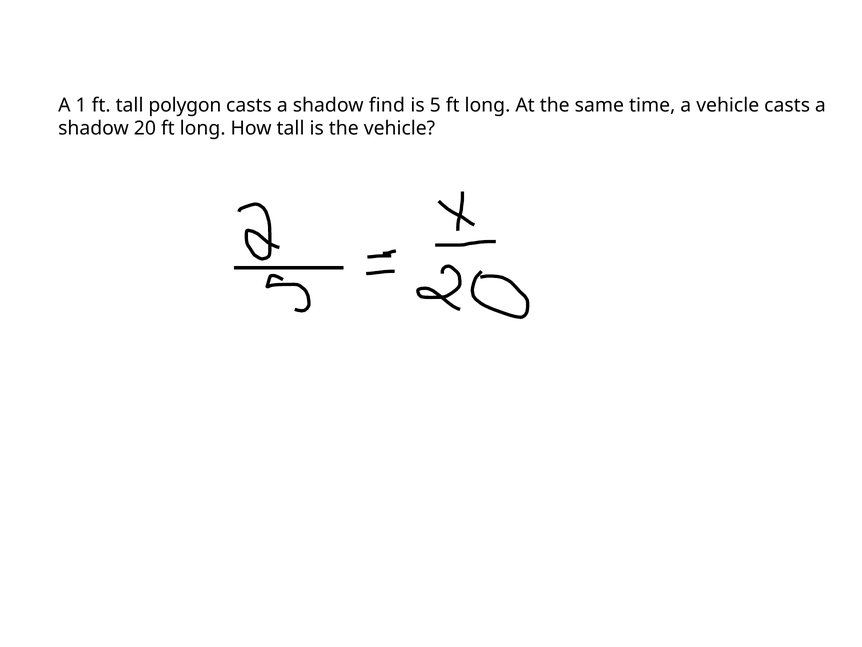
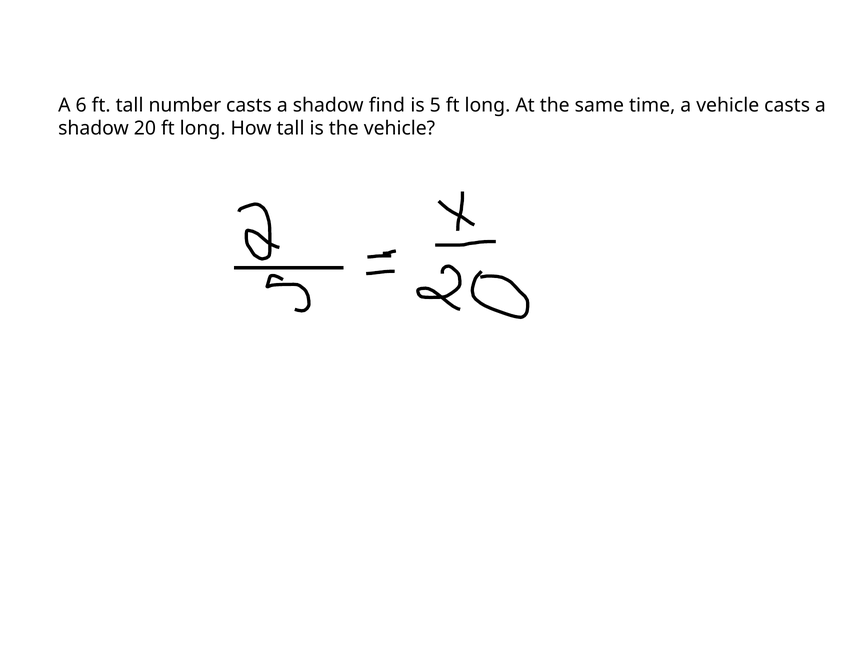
1: 1 -> 6 (81, 105)
polygon: polygon -> number (185, 105)
